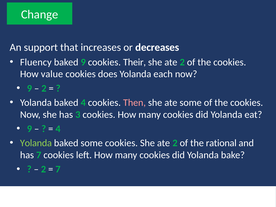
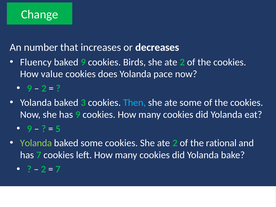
support: support -> number (41, 47)
Their: Their -> Birds (134, 62)
each: each -> pace (163, 74)
baked 4: 4 -> 3 (83, 103)
Then colour: pink -> light blue (134, 103)
has 3: 3 -> 9 (78, 115)
4: 4 -> 5 (58, 129)
